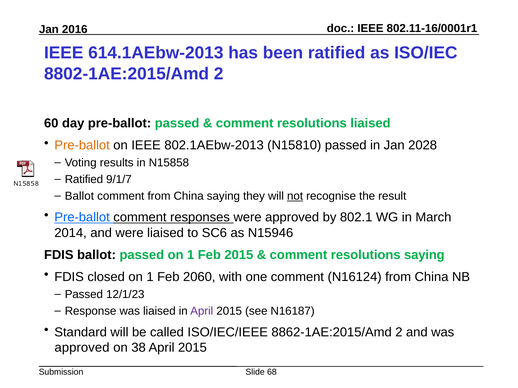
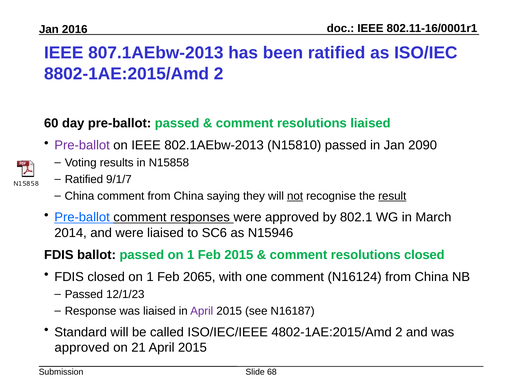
614.1AEbw-2013: 614.1AEbw-2013 -> 807.1AEbw-2013 (156, 53)
Pre-ballot colour: orange -> purple (82, 146)
2028: 2028 -> 2090 (423, 146)
Ballot: Ballot -> China (79, 196)
result underline: none -> present (392, 196)
resolutions saying: saying -> closed (424, 255)
2060: 2060 -> 2065 (199, 277)
8862-1AE:2015/Amd: 8862-1AE:2015/Amd -> 4802-1AE:2015/Amd (332, 333)
38: 38 -> 21 (139, 348)
